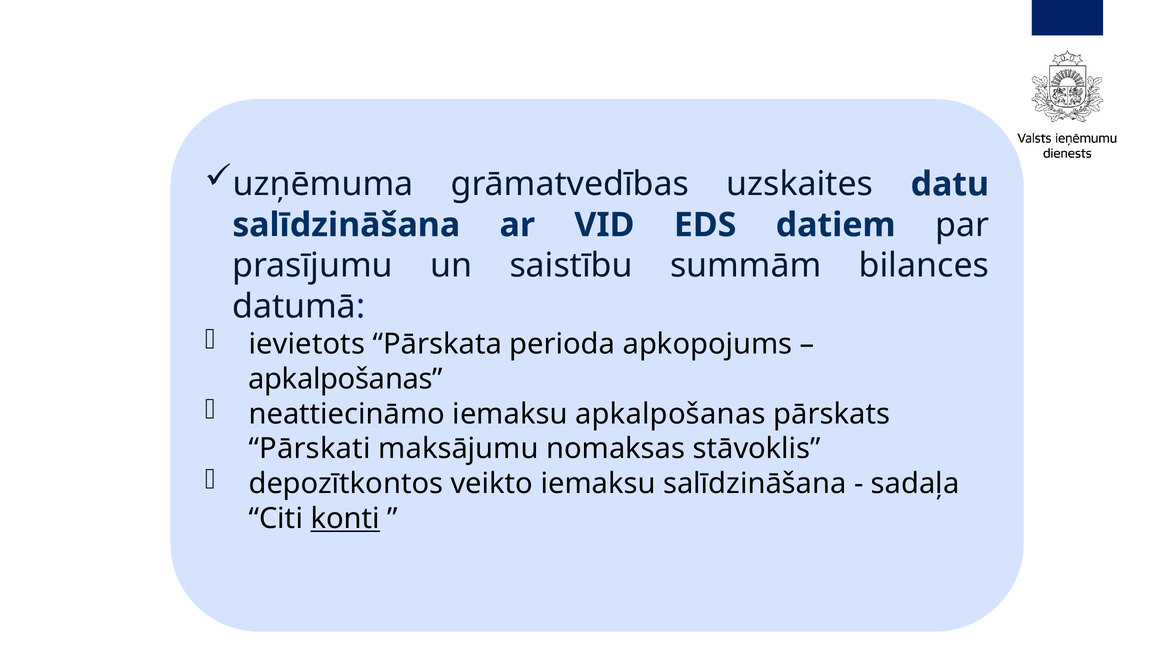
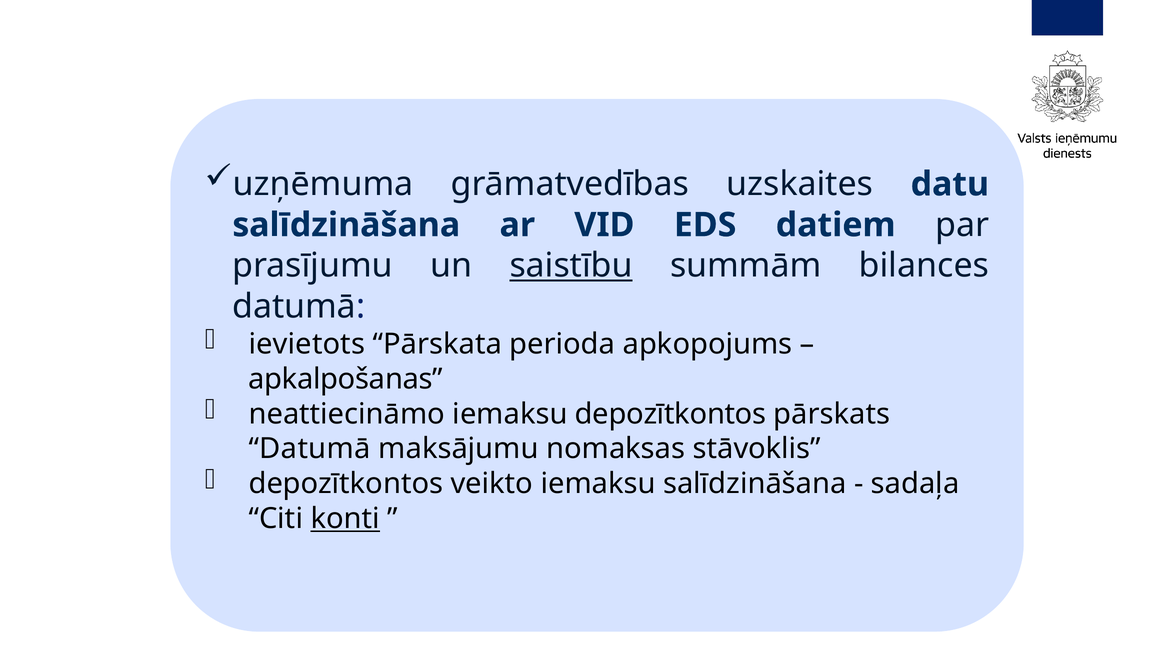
saistību underline: none -> present (571, 266)
iemaksu apkalpošanas: apkalpošanas -> depozītkontos (671, 414)
Pārskati: Pārskati -> Datumā (310, 449)
